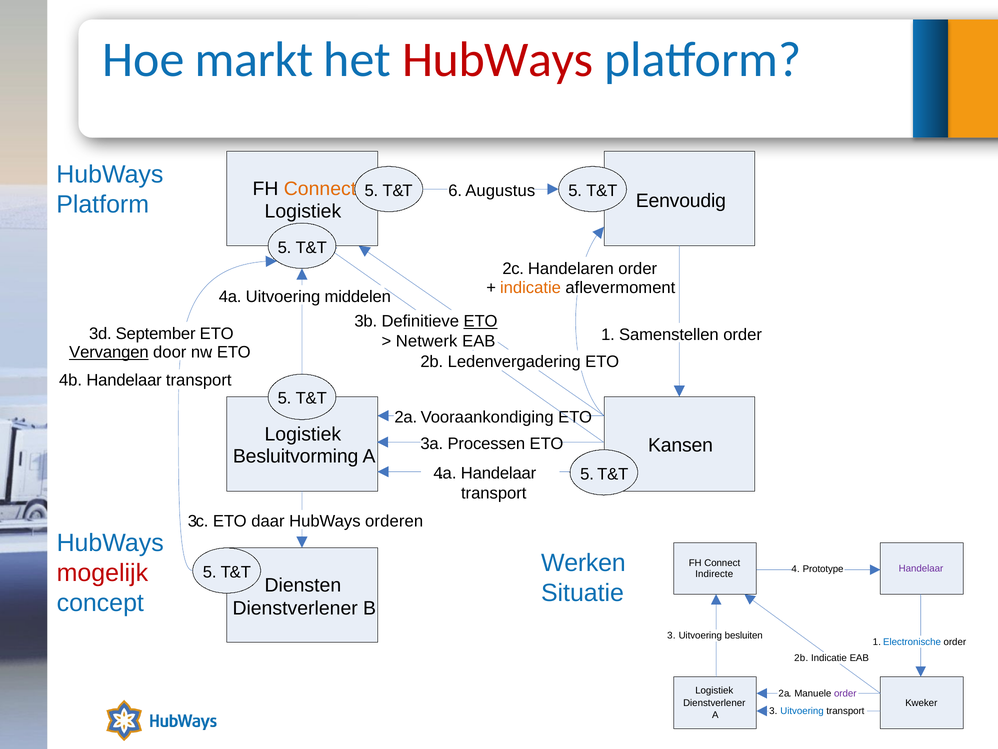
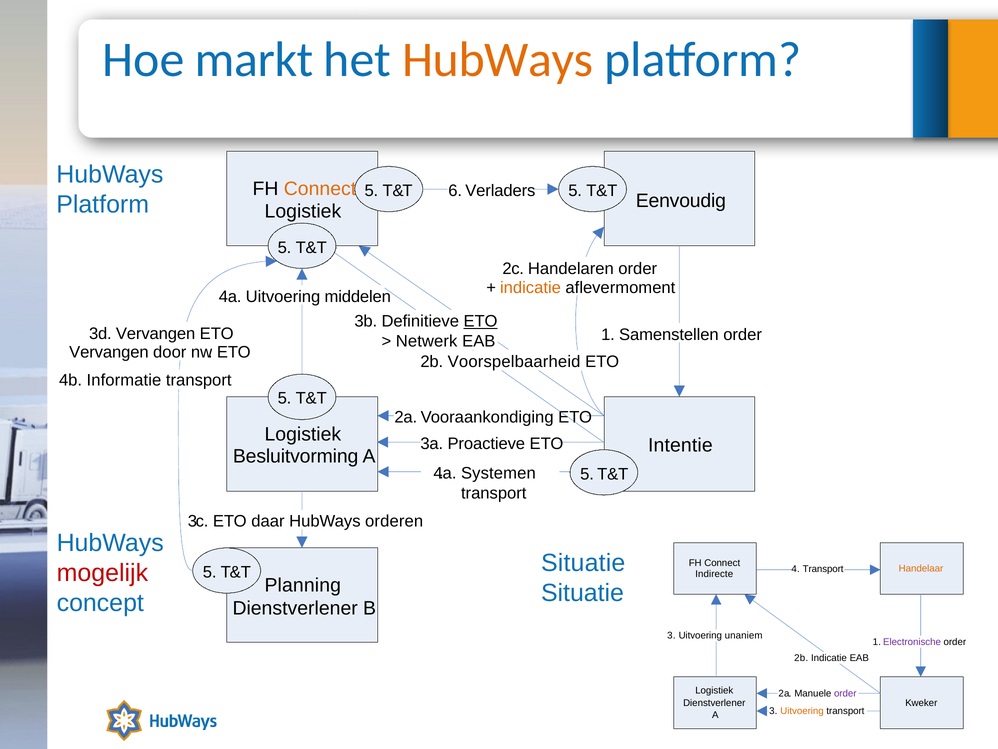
HubWays colour: red -> orange (498, 60)
Augustus: Augustus -> Verladers (500, 191)
September: September -> Vervangen (156, 333)
Vervangen underline: present -> none (109, 352)
Ledenvergadering: Ledenvergadering -> Voorspelbaarheid (514, 361)
4b Handelaar: Handelaar -> Informatie (124, 380)
Processen: Processen -> Proactieve (486, 443)
Kansen: Kansen -> Intentie (680, 445)
Handelaar: Handelaar -> Systemen (498, 473)
Werken: Werken -> Situatie (583, 563)
Handelaar colour: purple -> orange (921, 568)
4 Prototype: Prototype -> Transport (823, 569)
Diensten: Diensten -> Planning (303, 585)
besluiten: besluiten -> unaniem (744, 635)
Electronische colour: blue -> purple (912, 642)
Uitvoering colour: blue -> orange (802, 711)
